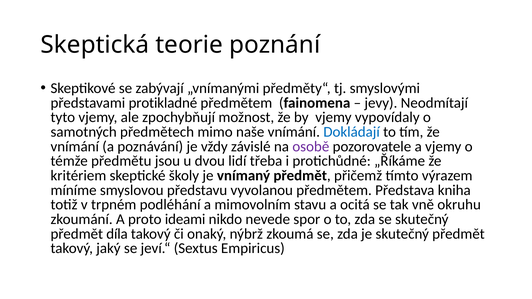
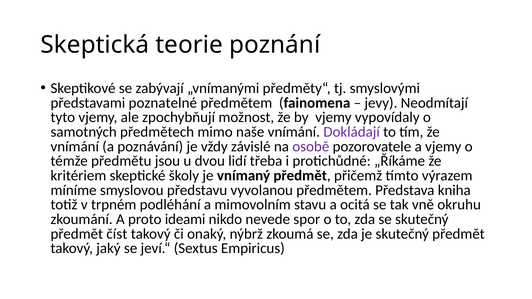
protikladné: protikladné -> poznatelné (163, 103)
Dokládají colour: blue -> purple (352, 132)
díla: díla -> číst (117, 234)
